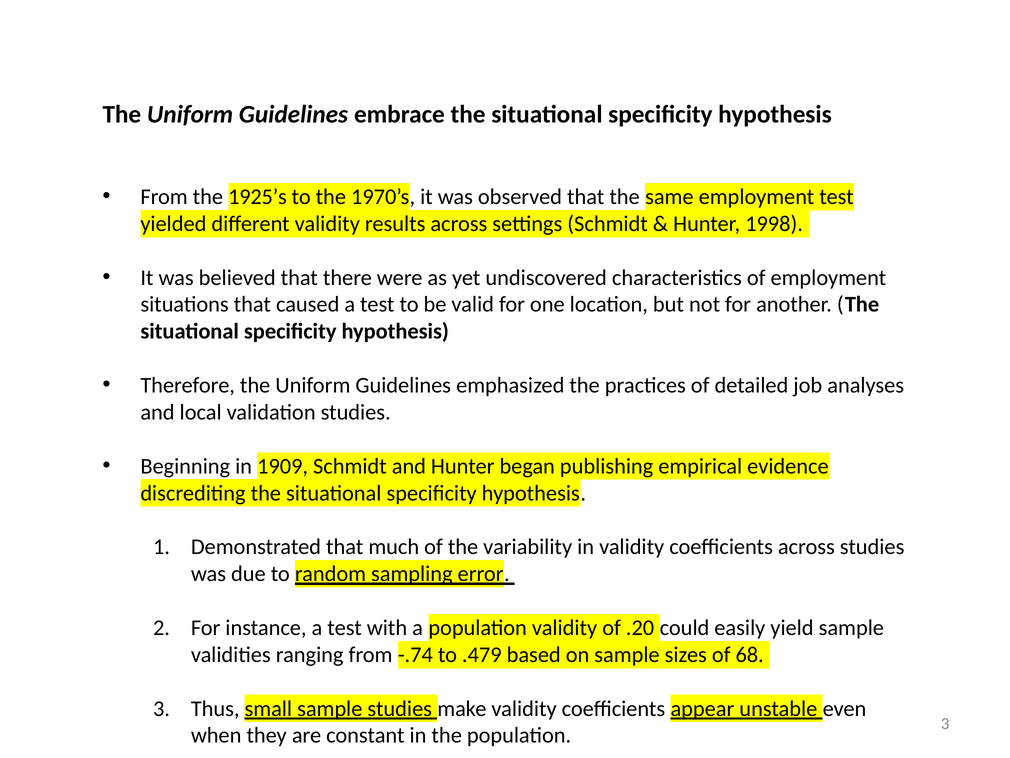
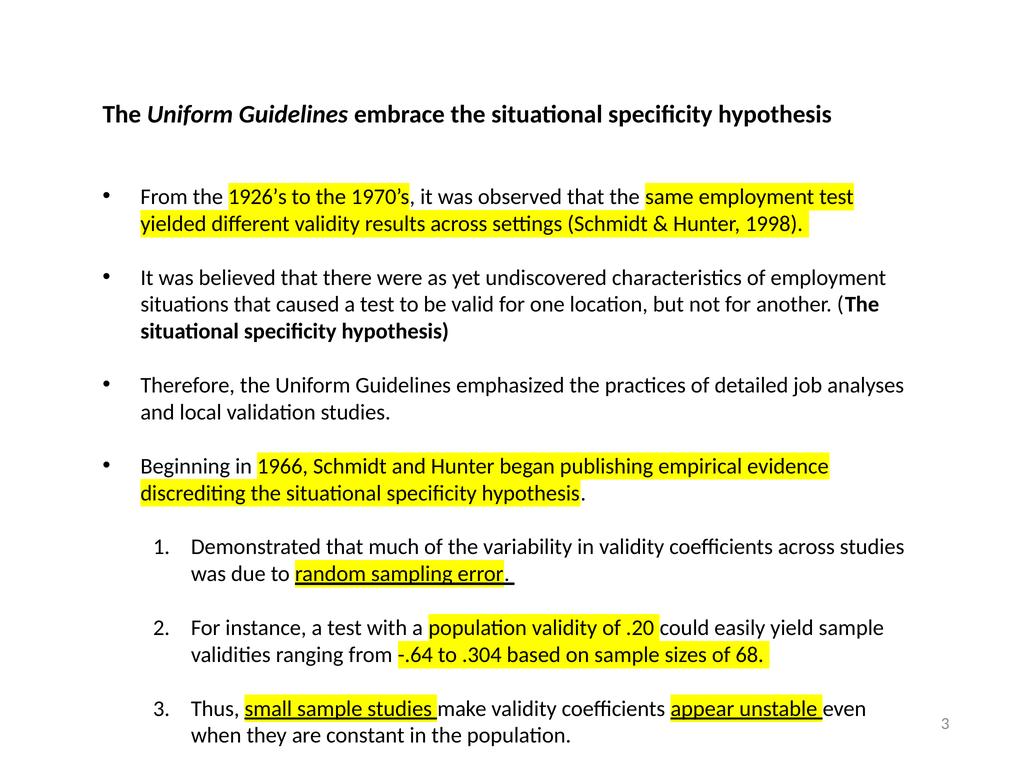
1925’s: 1925’s -> 1926’s (257, 197)
1909: 1909 -> 1966 (283, 466)
-.74: -.74 -> -.64 (415, 654)
.479: .479 -> .304 (482, 654)
